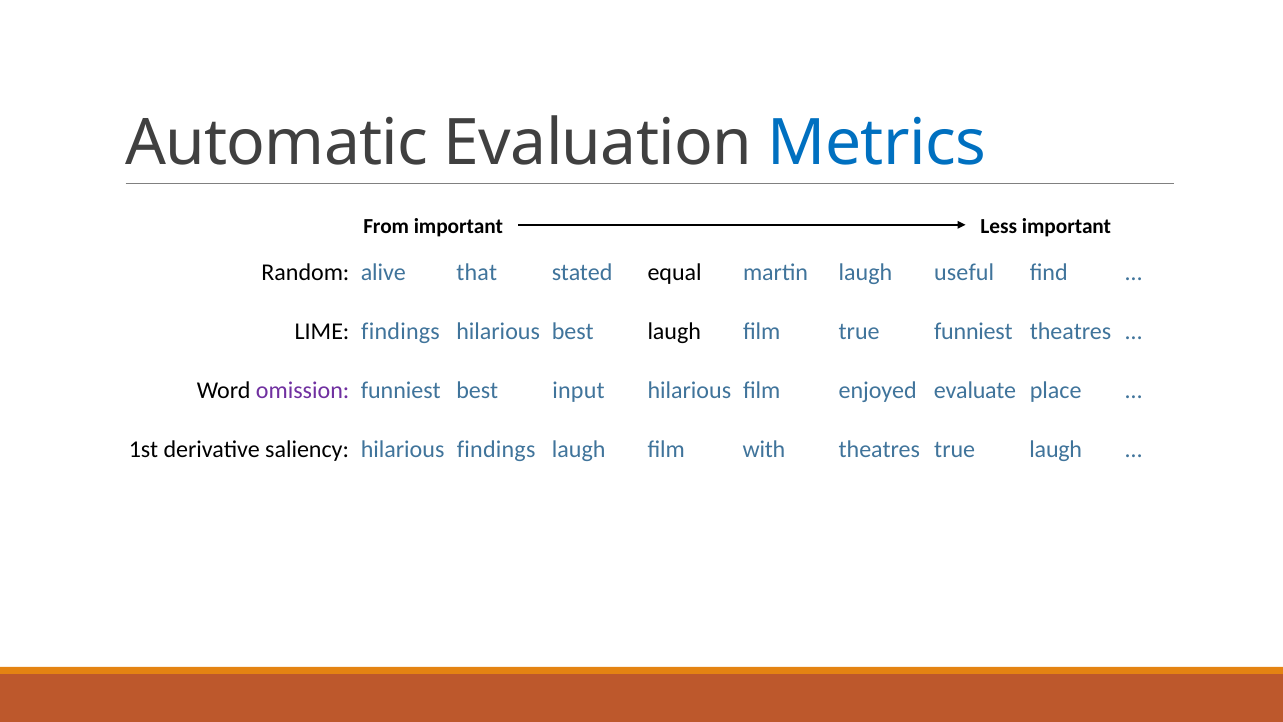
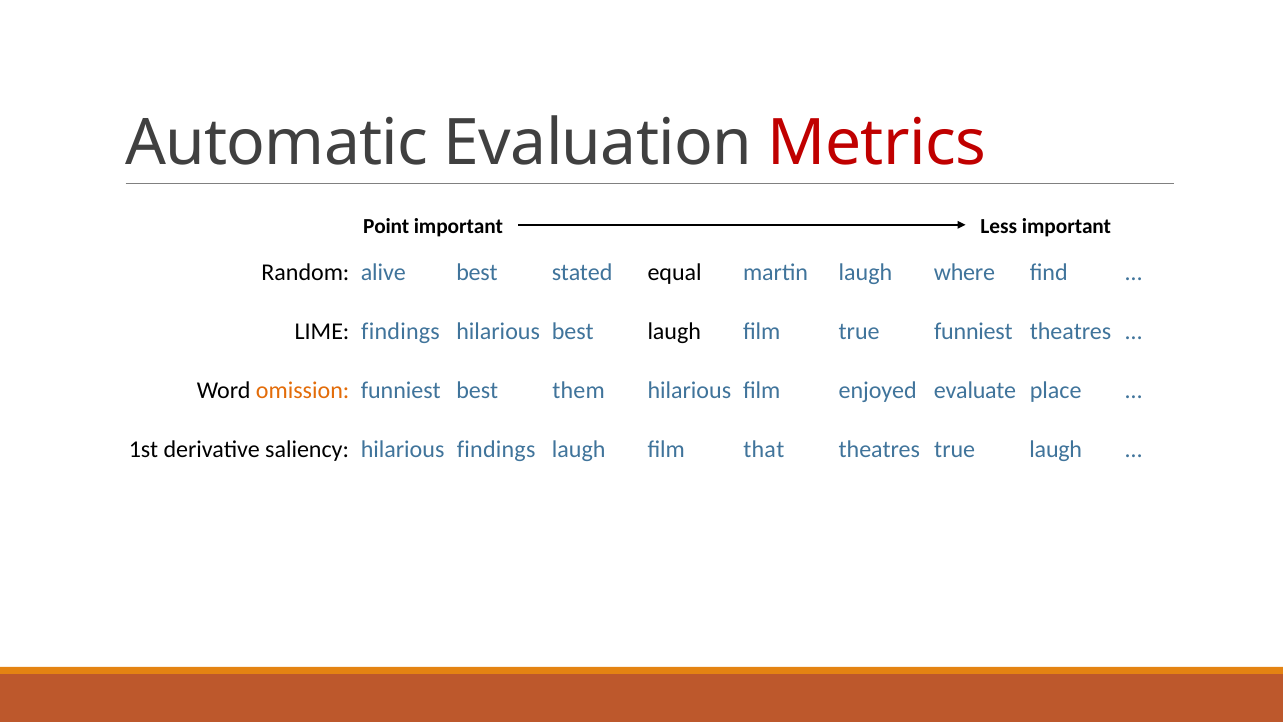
Metrics colour: blue -> red (877, 144)
From: From -> Point (386, 226)
alive that: that -> best (477, 272)
useful: useful -> where (964, 272)
omission colour: purple -> orange (303, 390)
input: input -> them (579, 390)
with: with -> that (764, 450)
